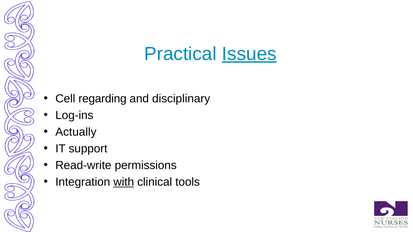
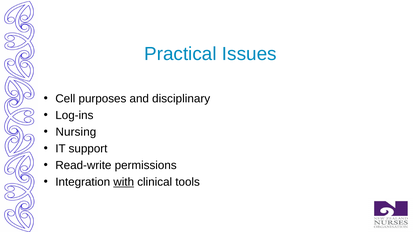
Issues underline: present -> none (249, 54)
regarding: regarding -> purposes (102, 99)
Actually: Actually -> Nursing (76, 132)
